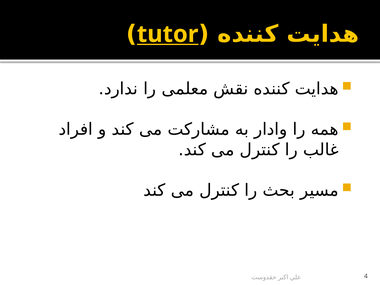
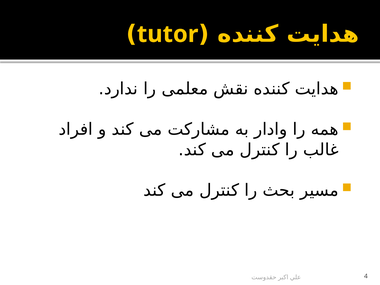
tutor underline: present -> none (168, 34)
